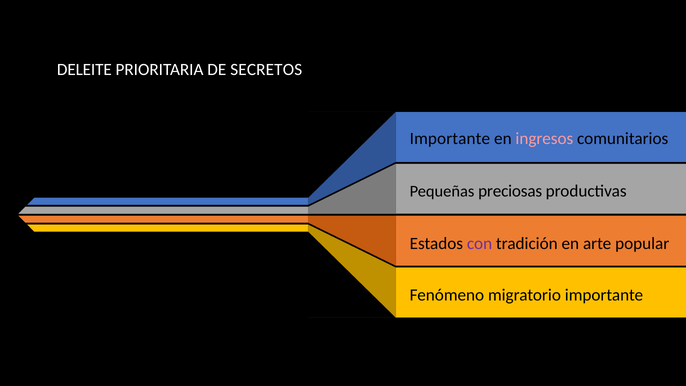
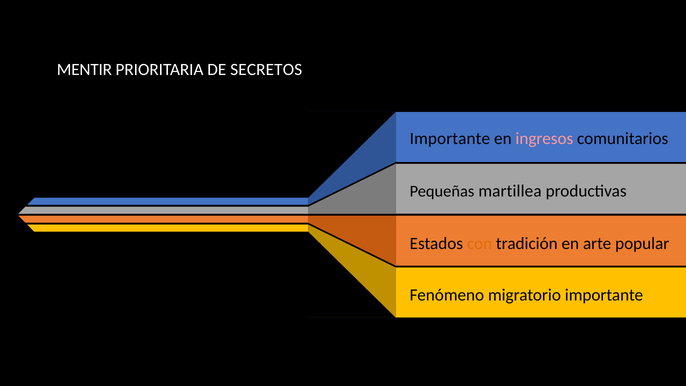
DELEITE: DELEITE -> MENTIR (84, 70)
preciosas: preciosas -> martillea (510, 191)
con colour: purple -> orange (480, 243)
